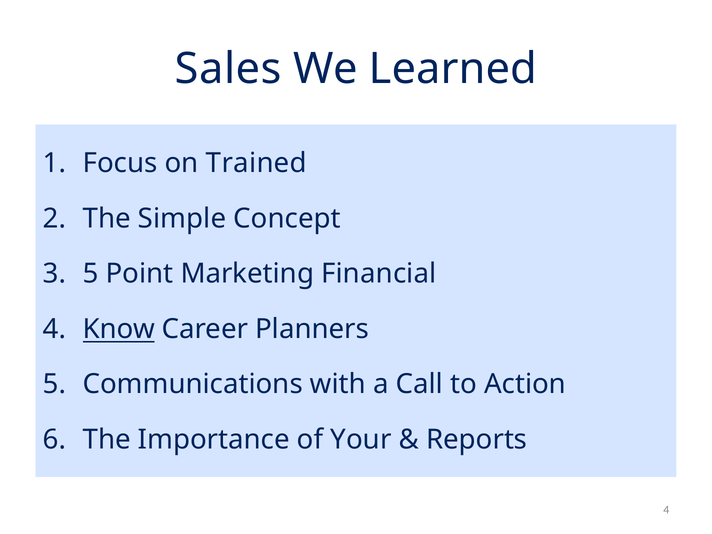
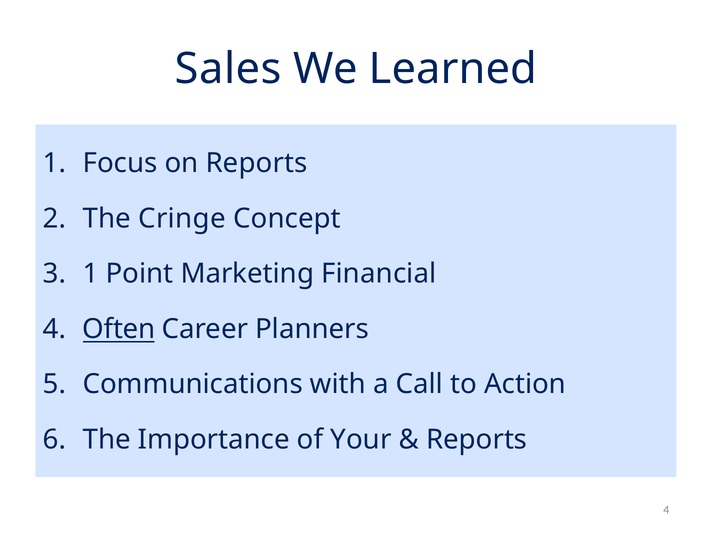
on Trained: Trained -> Reports (257, 163)
Simple: Simple -> Cringe (182, 219)
5: 5 -> 1 (91, 274)
Know: Know -> Often (119, 329)
